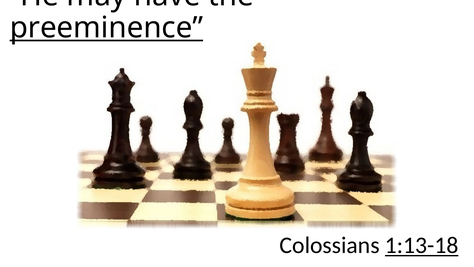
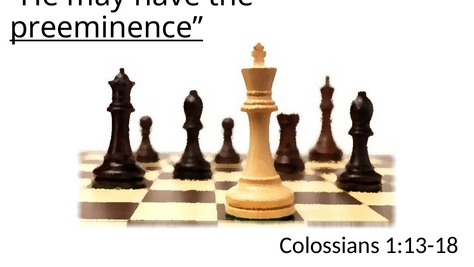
1:13-18 underline: present -> none (422, 245)
